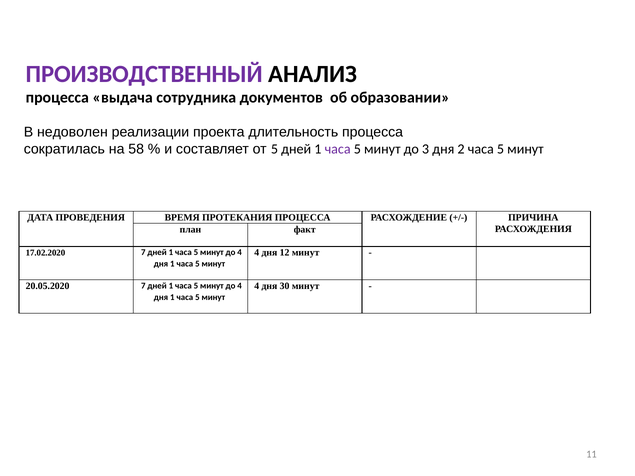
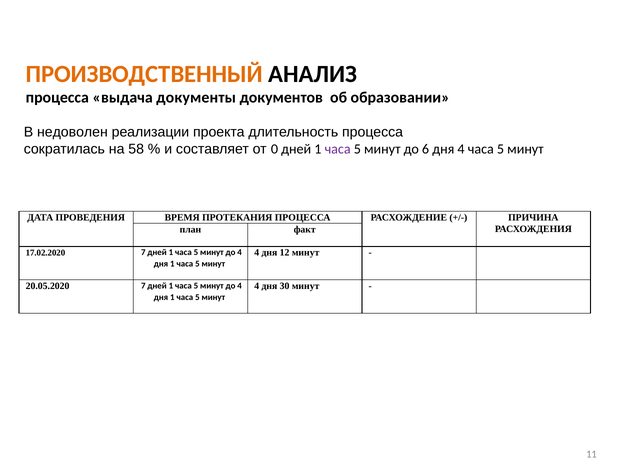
ПРОИЗВОДСТВЕННЫЙ colour: purple -> orange (144, 74)
сотрудника: сотрудника -> документы (196, 98)
от 5: 5 -> 0 (275, 149)
3: 3 -> 6 (426, 149)
дня 2: 2 -> 4 (461, 149)
